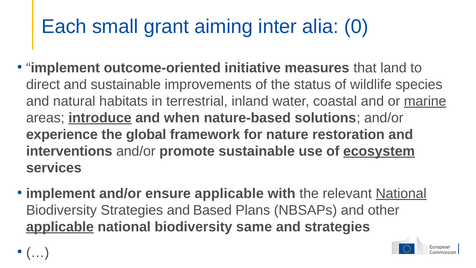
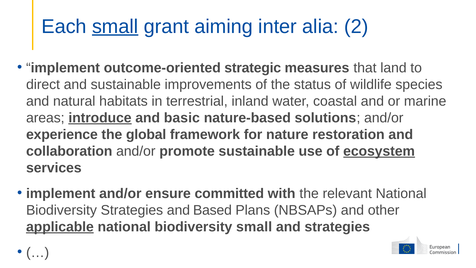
small underline: none -> present (115, 26)
0: 0 -> 2 (356, 26)
initiative: initiative -> strategic (253, 68)
marine underline: present -> none (425, 101)
when: when -> basic (182, 118)
interventions: interventions -> collaboration (69, 151)
ensure applicable: applicable -> committed (229, 193)
National underline: present -> none (401, 193)
biodiversity same: same -> small (254, 227)
